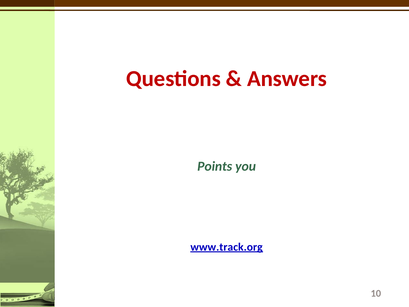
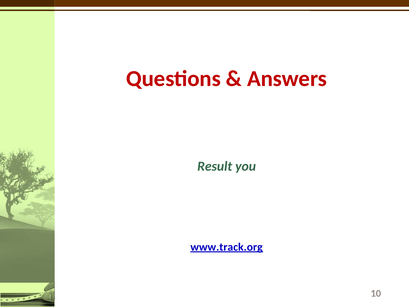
Points: Points -> Result (215, 166)
